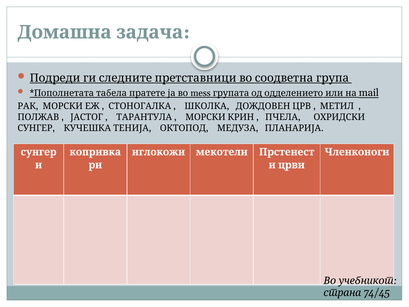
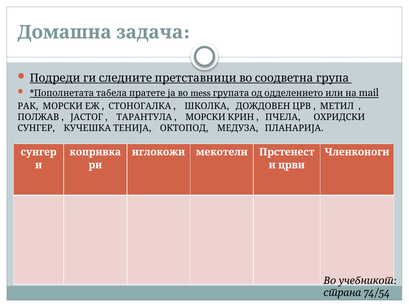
74/45: 74/45 -> 74/54 (377, 293)
